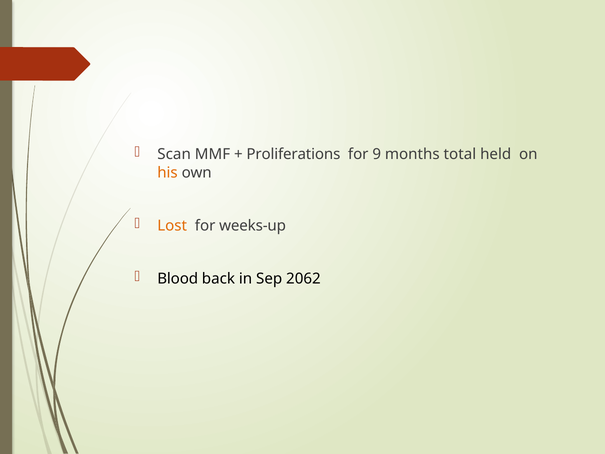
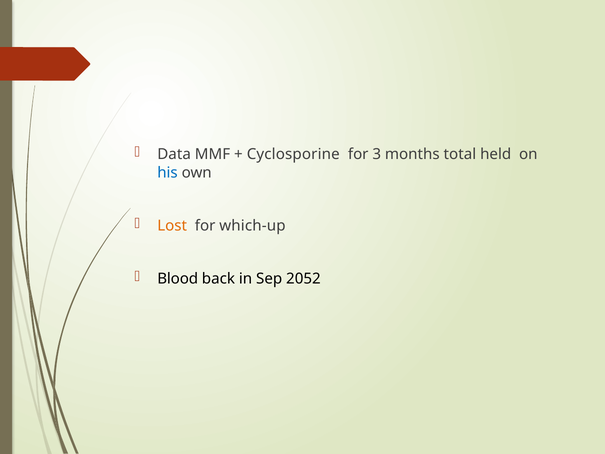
Scan: Scan -> Data (174, 154)
Proliferations: Proliferations -> Cyclosporine (293, 154)
9: 9 -> 3 (377, 154)
his colour: orange -> blue (168, 172)
weeks-up: weeks-up -> which-up (252, 226)
2062: 2062 -> 2052 (303, 279)
